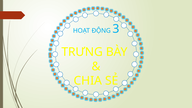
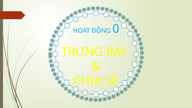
3: 3 -> 0 (116, 29)
